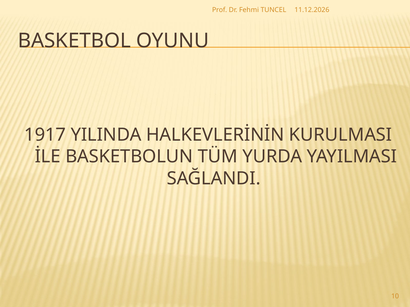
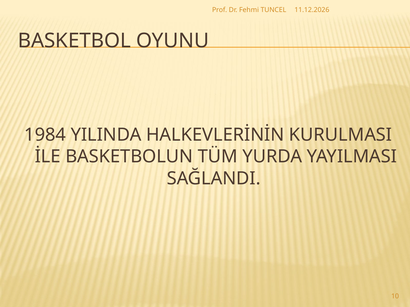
1917: 1917 -> 1984 (45, 135)
